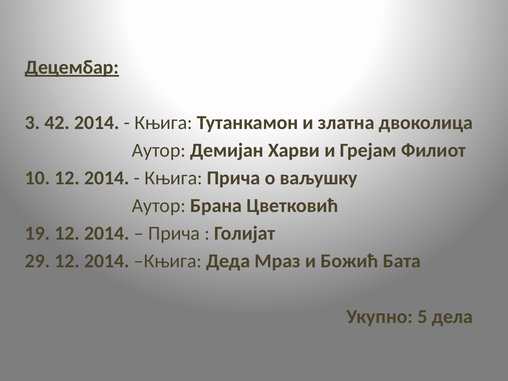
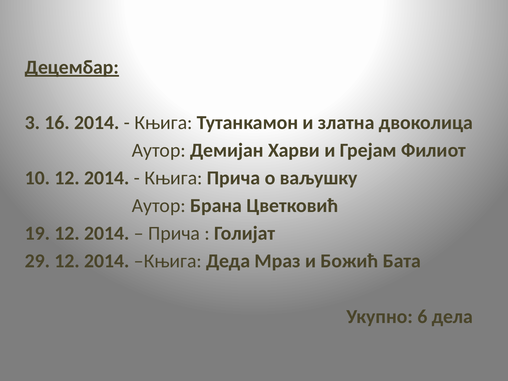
42: 42 -> 16 (57, 123)
5: 5 -> 6 (422, 316)
